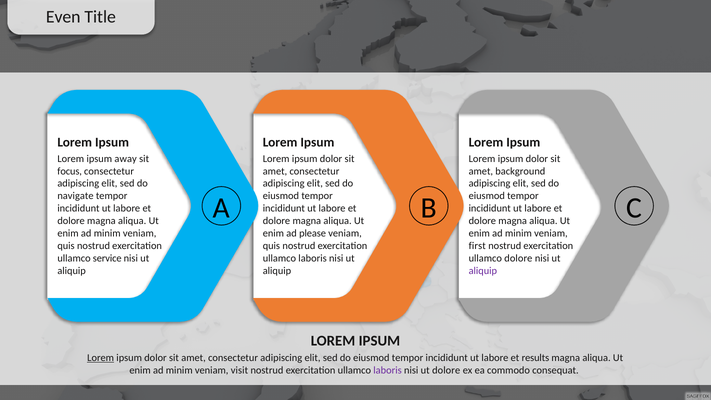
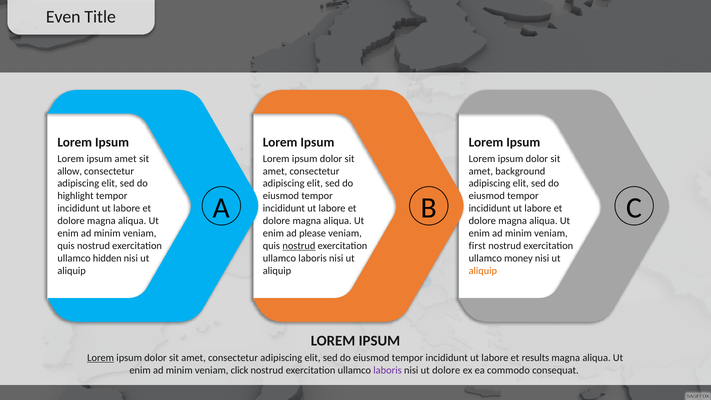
ipsum away: away -> amet (126, 159)
focus: focus -> allow (70, 171)
navigate: navigate -> highlight (76, 196)
nostrud underline: none -> present (299, 246)
service: service -> hidden (107, 258)
ullamco dolore: dolore -> money (518, 258)
aliquip colour: purple -> orange (483, 271)
visit: visit -> click (240, 370)
